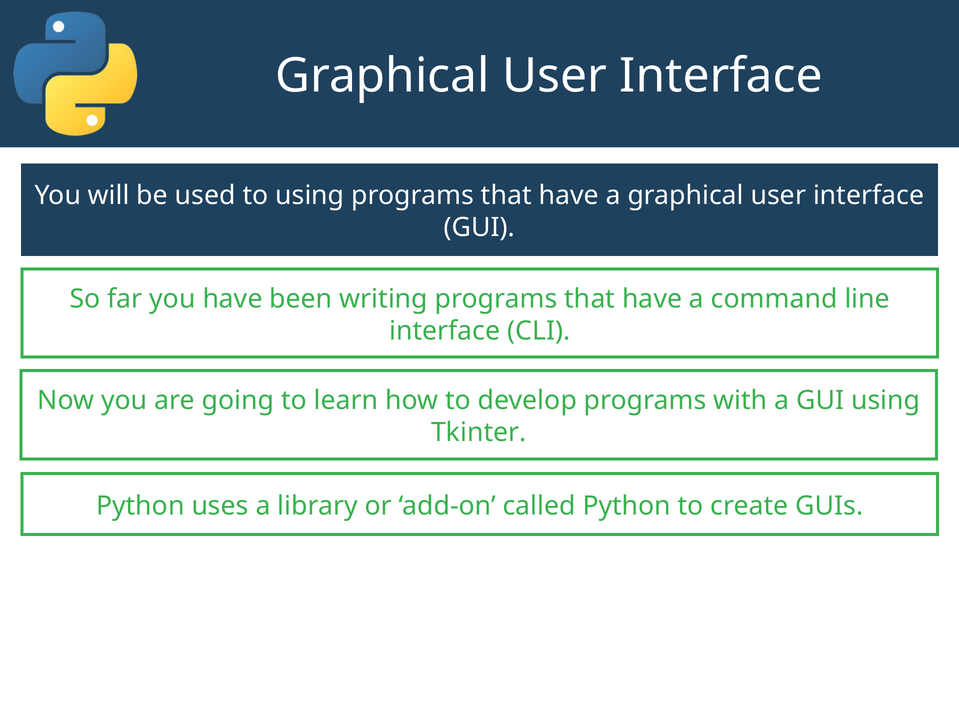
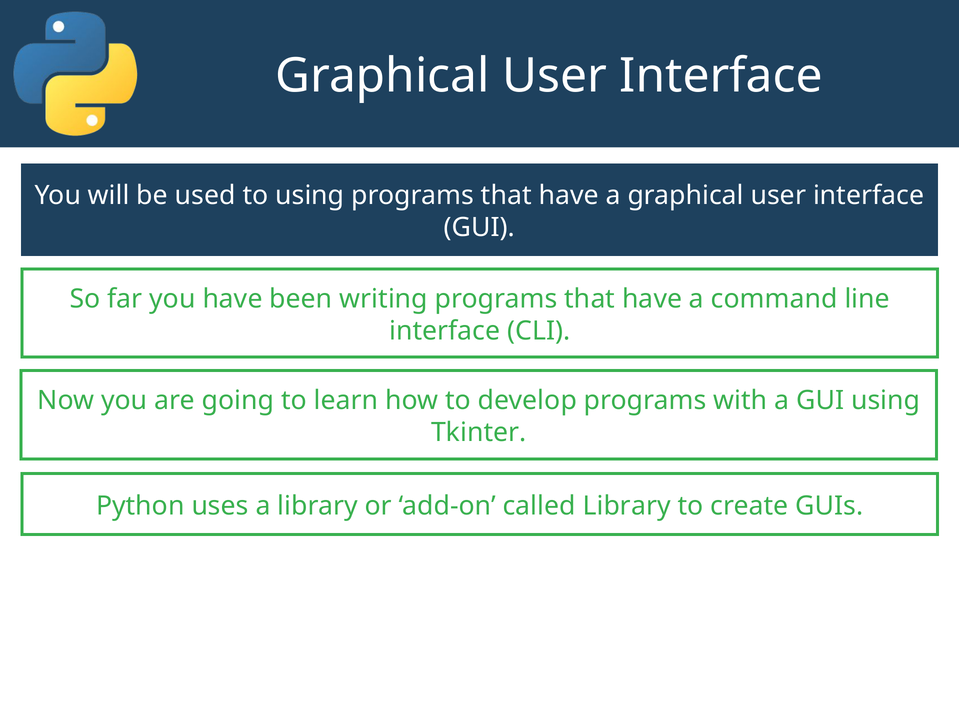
called Python: Python -> Library (627, 506)
